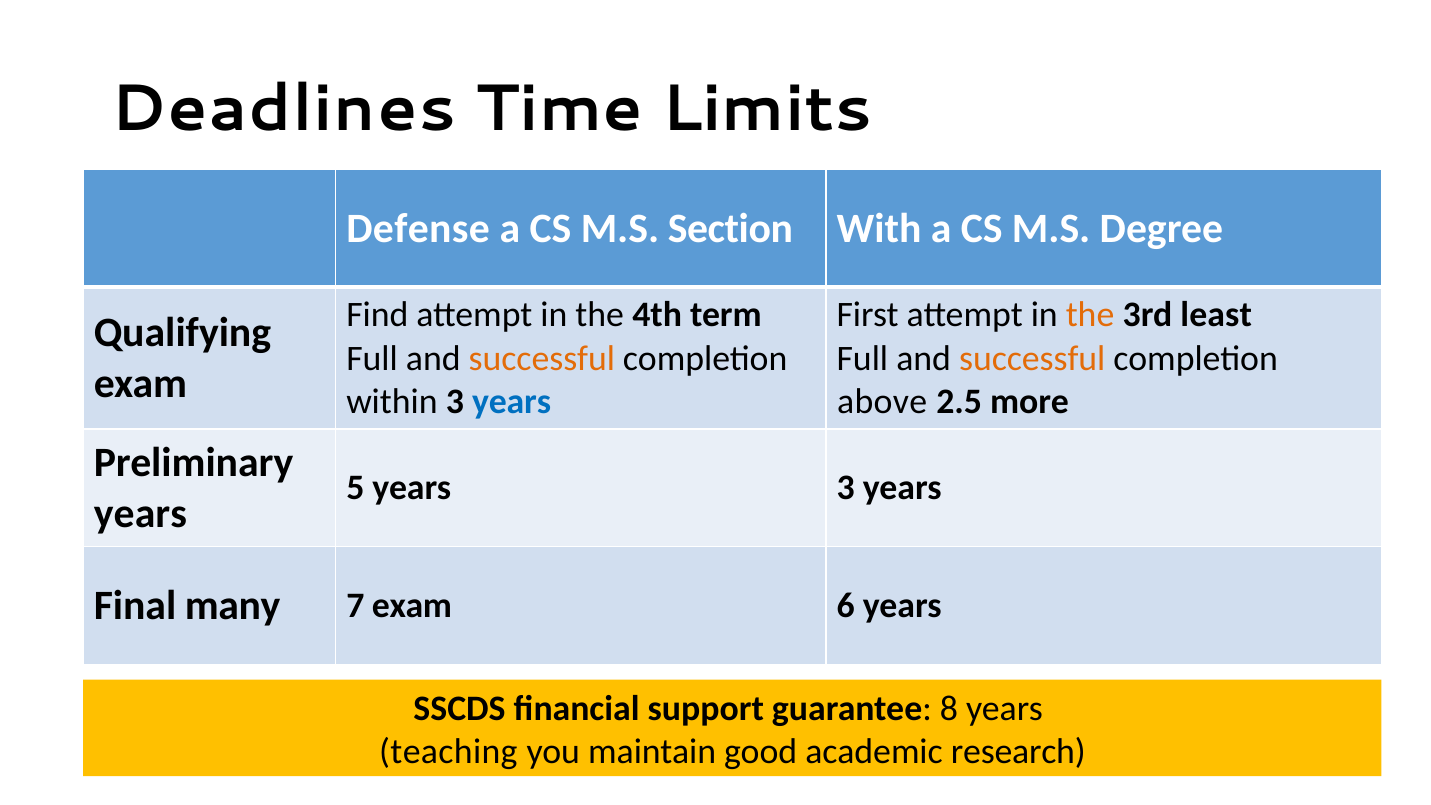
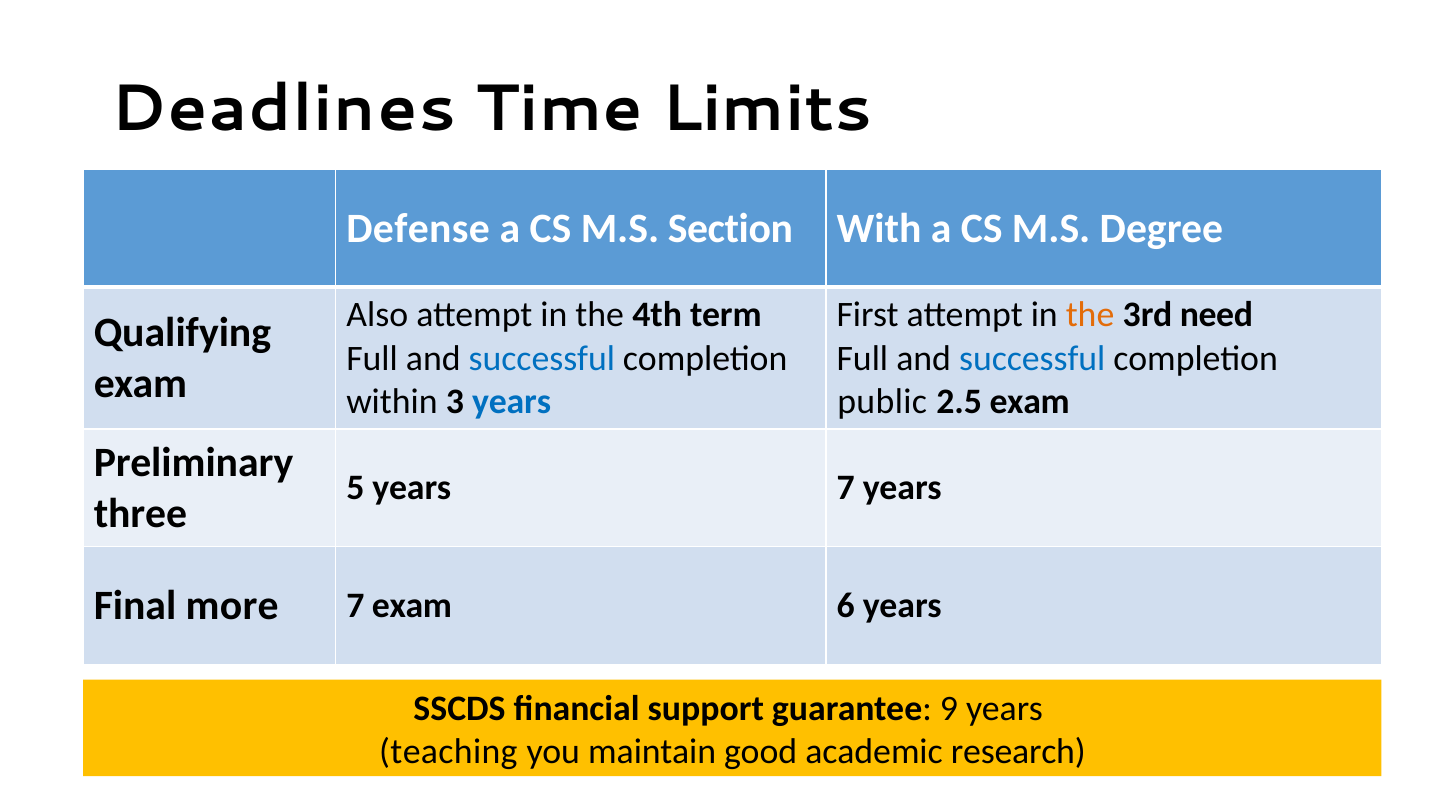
Find: Find -> Also (377, 315)
least: least -> need (1216, 315)
successful colour: orange -> blue (542, 358)
successful colour: orange -> blue (1032, 358)
above: above -> public (882, 402)
2.5 more: more -> exam (1030, 402)
years 3: 3 -> 7 (846, 488)
years: years -> three (140, 514)
many: many -> more (232, 606)
8: 8 -> 9 (949, 709)
